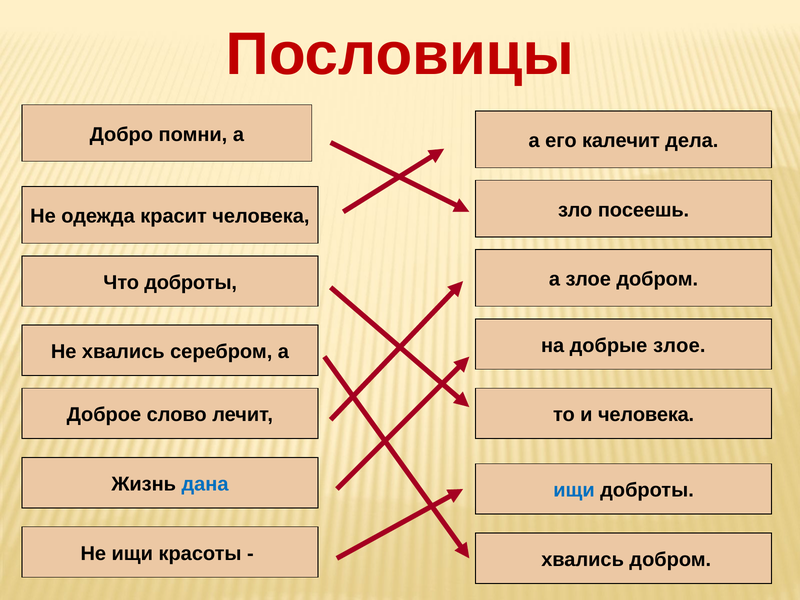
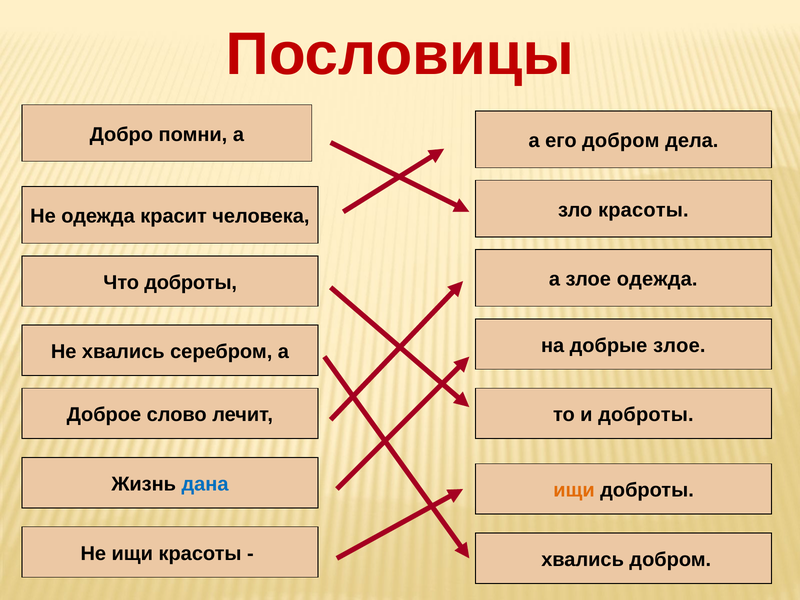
его калечит: калечит -> добром (621, 141)
зло посеешь: посеешь -> красоты (643, 210)
злое добром: добром -> одежда (657, 279)
и человека: человека -> доброты (646, 415)
ищи colour: blue -> orange (574, 490)
